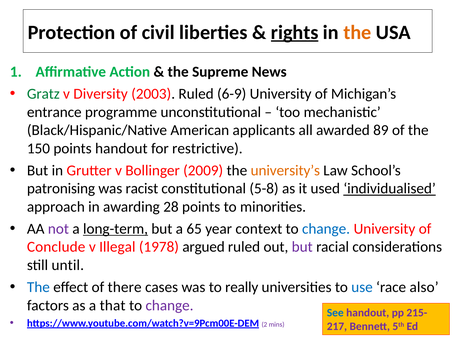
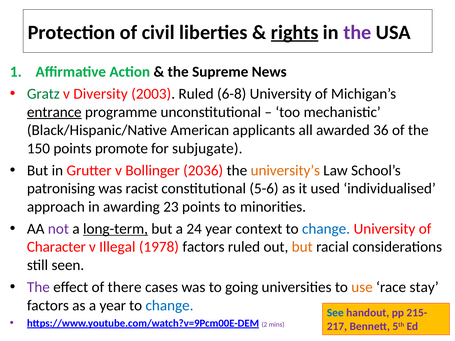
the colour: orange -> purple (357, 32)
6-9: 6-9 -> 6-8 (232, 94)
entrance underline: none -> present (54, 112)
89: 89 -> 36 (381, 130)
points handout: handout -> promote (121, 149)
restrictive: restrictive -> subjugate (207, 149)
2009: 2009 -> 2036 (203, 171)
5-8: 5-8 -> 5-6 (264, 189)
individualised underline: present -> none (390, 189)
28: 28 -> 23 (171, 207)
65: 65 -> 24 (194, 229)
Conclude: Conclude -> Character (56, 247)
1978 argued: argued -> factors (204, 247)
but colour: purple -> orange (302, 247)
until: until -> seen (68, 265)
The colour: blue -> purple (38, 287)
really: really -> going (242, 287)
use colour: blue -> orange (362, 287)
also: also -> stay (424, 287)
a that: that -> year (113, 306)
change colour: purple -> blue (170, 306)
